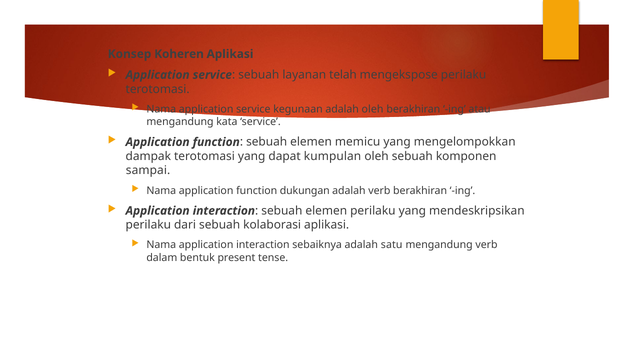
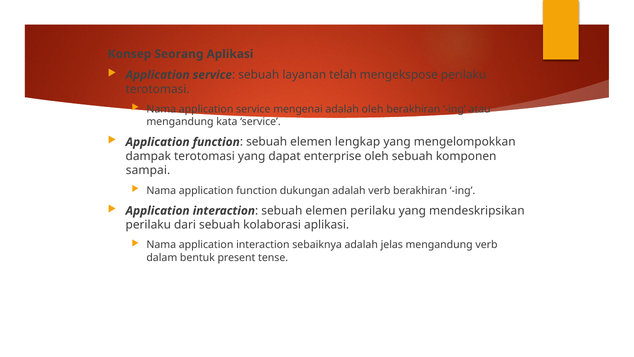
Koheren: Koheren -> Seorang (179, 54)
kegunaan: kegunaan -> mengenai (298, 109)
memicu: memicu -> lengkap (358, 142)
kumpulan: kumpulan -> enterprise (333, 156)
satu: satu -> jelas (392, 245)
